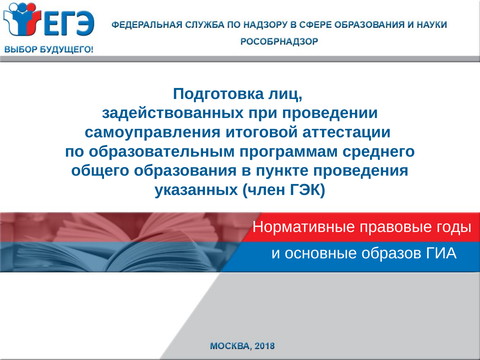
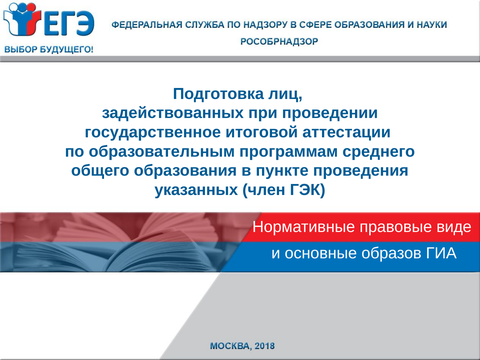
самоуправления: самоуправления -> государственное (153, 132)
годы: годы -> виде (454, 227)
